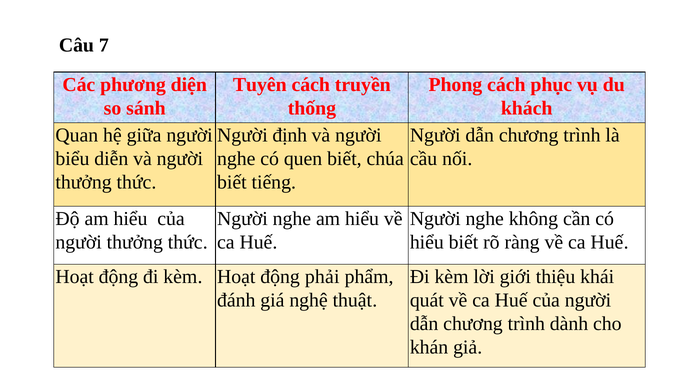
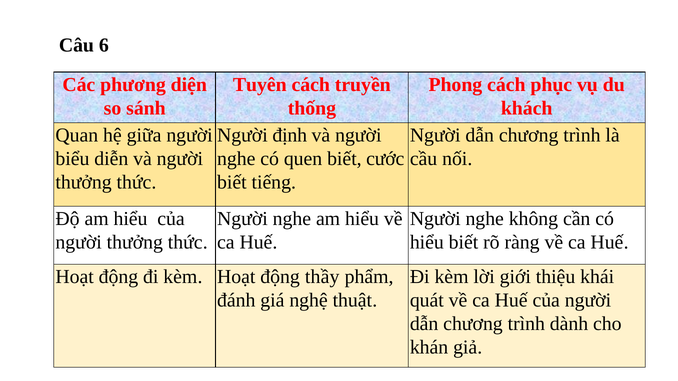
7: 7 -> 6 (104, 46)
chúa: chúa -> cước (385, 159)
phải: phải -> thầy (322, 277)
